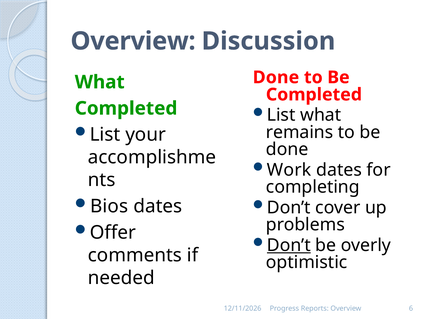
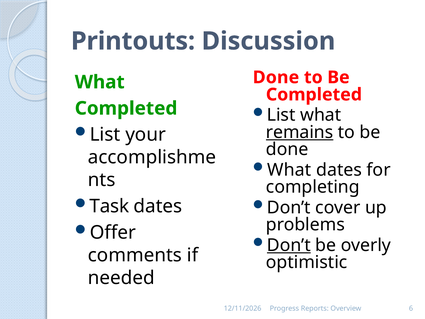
Overview: Overview -> Printouts (133, 41)
remains underline: none -> present (300, 132)
Work: Work -> What (289, 170)
Bios: Bios -> Task (109, 206)
